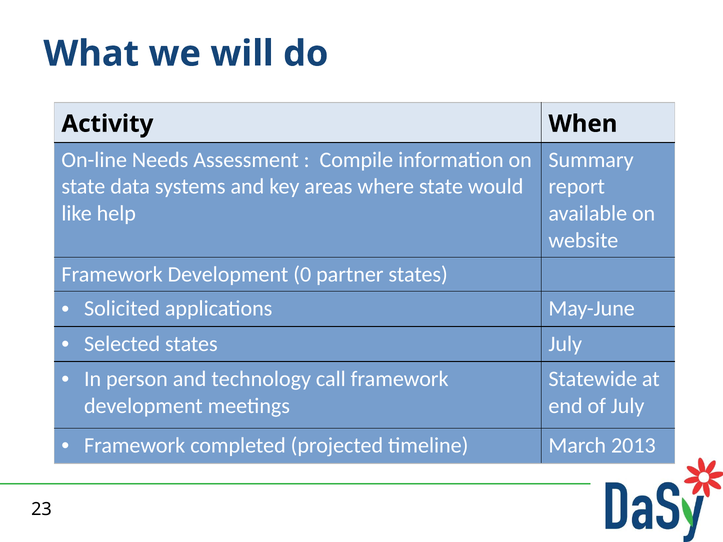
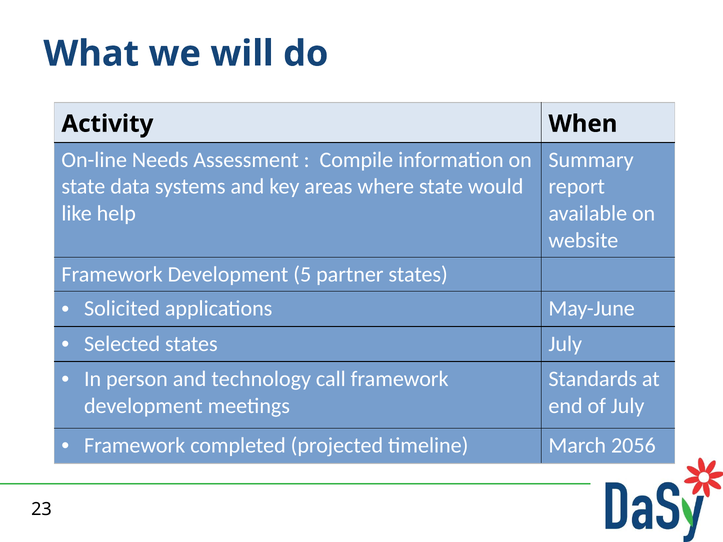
0: 0 -> 5 (302, 275)
Statewide: Statewide -> Standards (593, 379)
2013: 2013 -> 2056 (633, 446)
